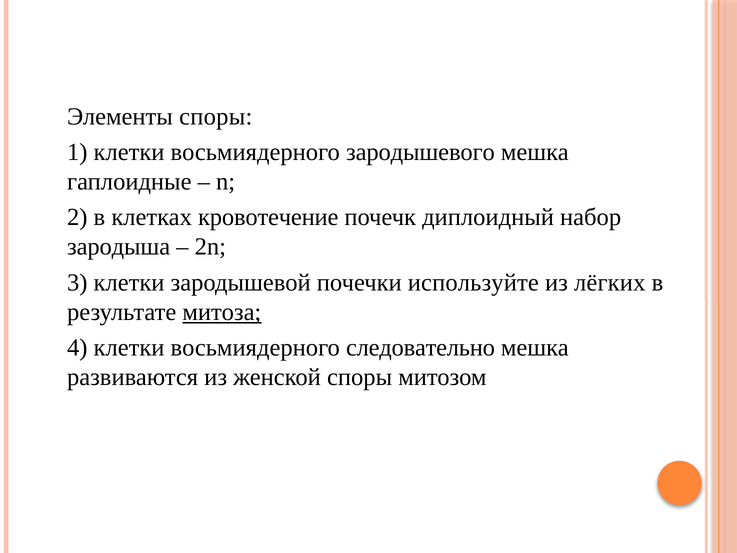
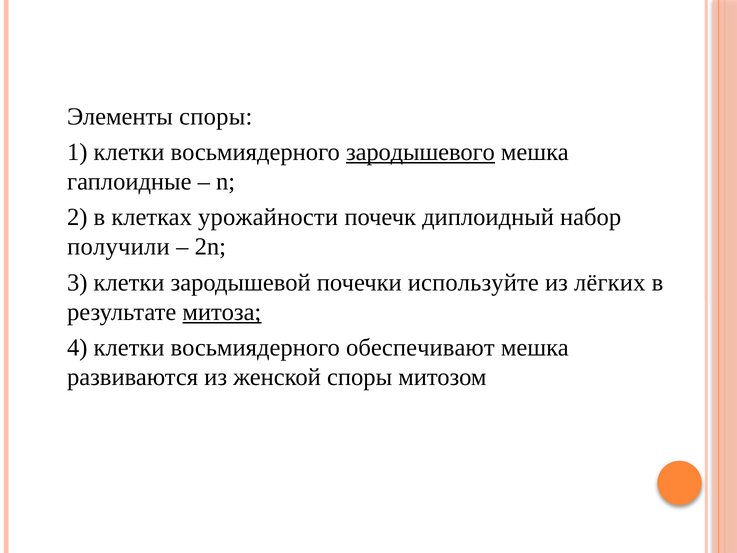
зародышевого underline: none -> present (420, 152)
кровотечение: кровотечение -> урожайности (268, 217)
зародыша: зародыша -> получили (118, 247)
следовательно: следовательно -> обеспечивают (420, 348)
